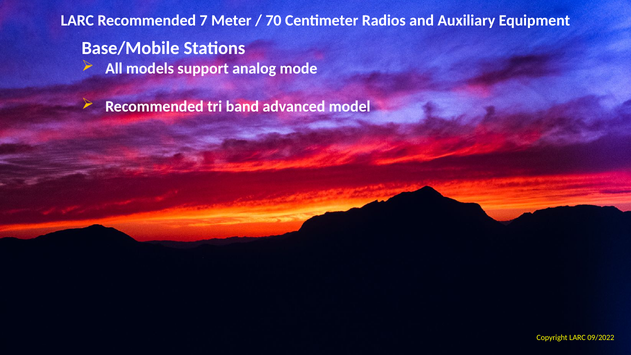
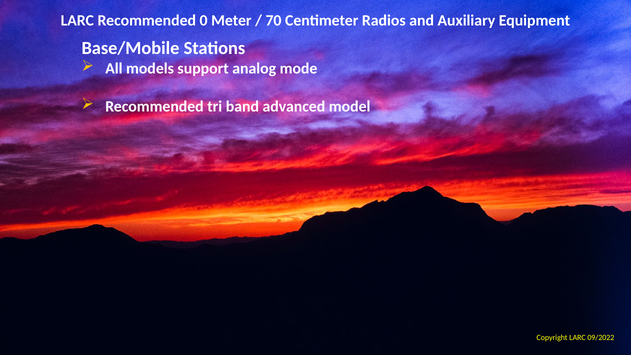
7: 7 -> 0 (204, 20)
